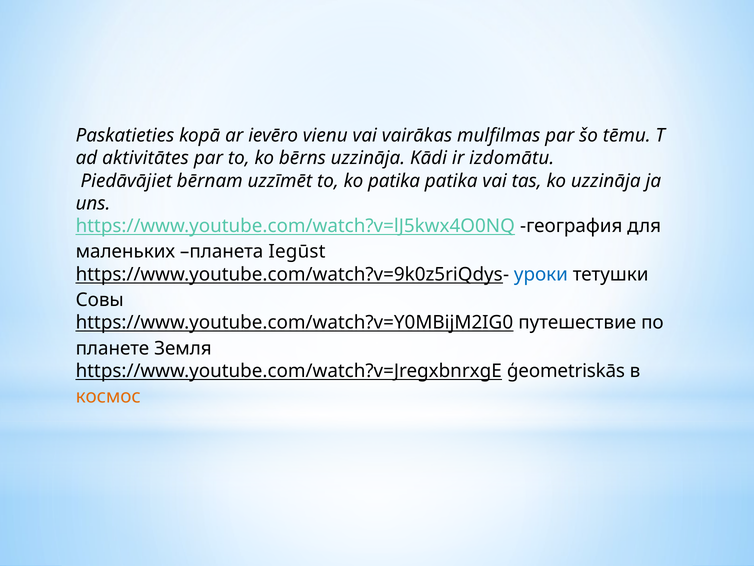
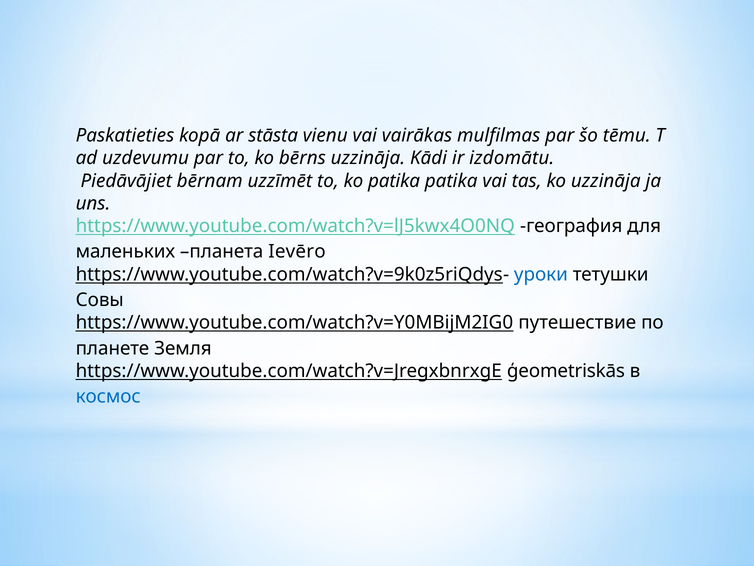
ievēro: ievēro -> stāsta (273, 135)
aktivitātes: aktivitātes -> uzdevumu (146, 158)
Iegūst: Iegūst -> Ievēro (297, 252)
космос colour: orange -> blue (108, 396)
